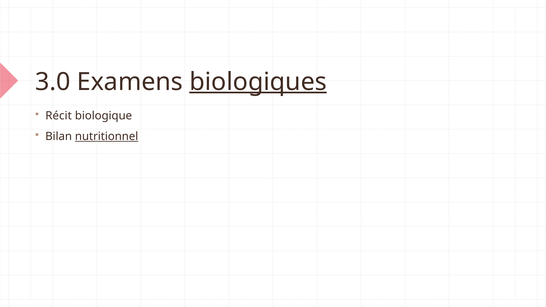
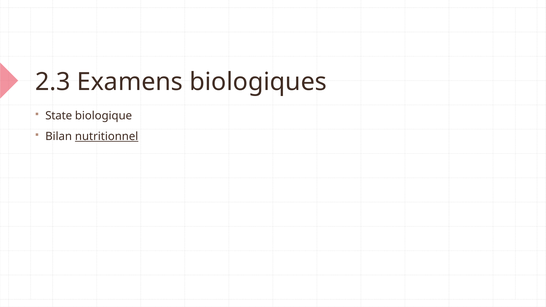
3.0: 3.0 -> 2.3 (53, 82)
biologiques underline: present -> none (258, 82)
Récit: Récit -> State (59, 116)
